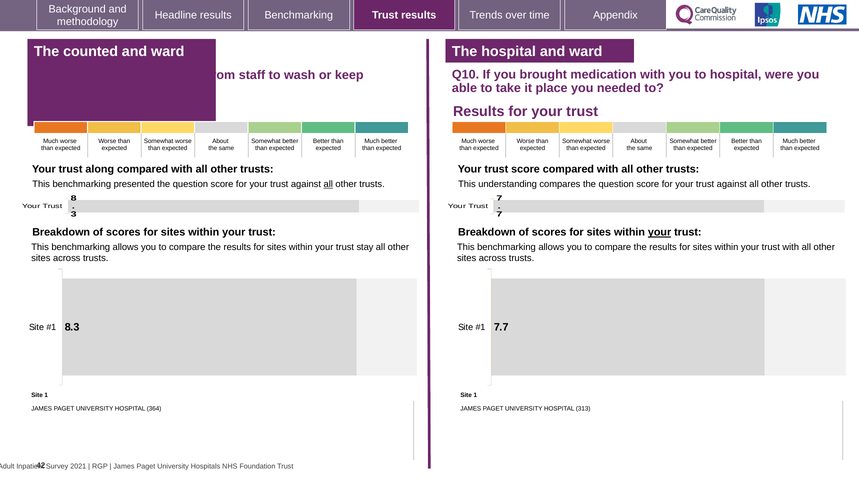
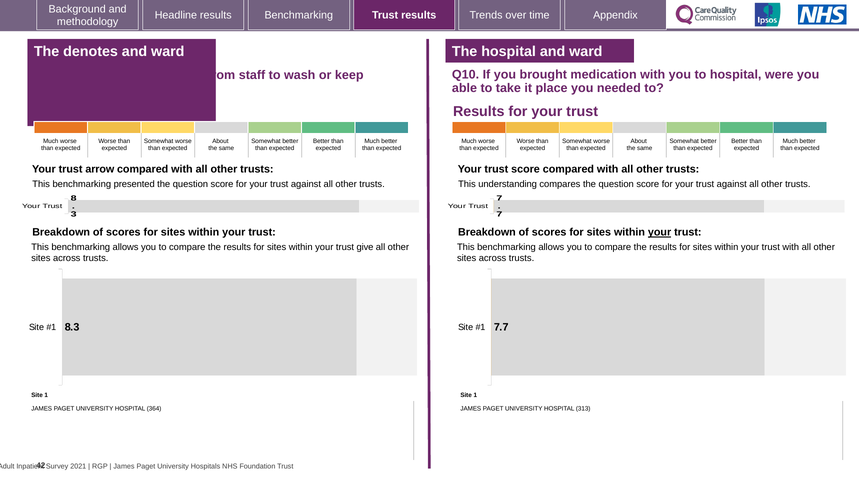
counted: counted -> denotes (91, 52)
along: along -> arrow (100, 169)
all underline: present -> none (328, 184)
stay: stay -> give (365, 247)
